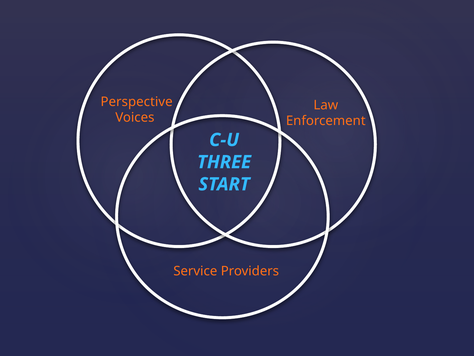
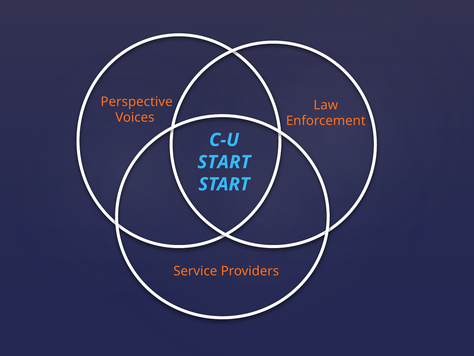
THREE: THREE -> START (224, 162)
